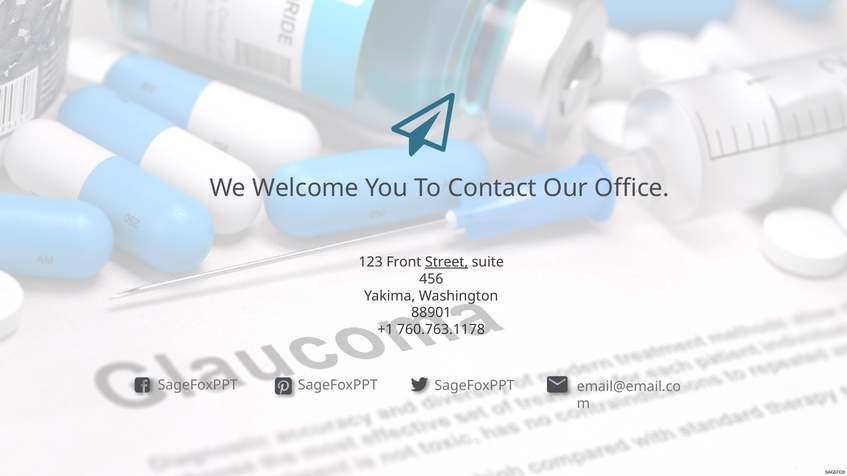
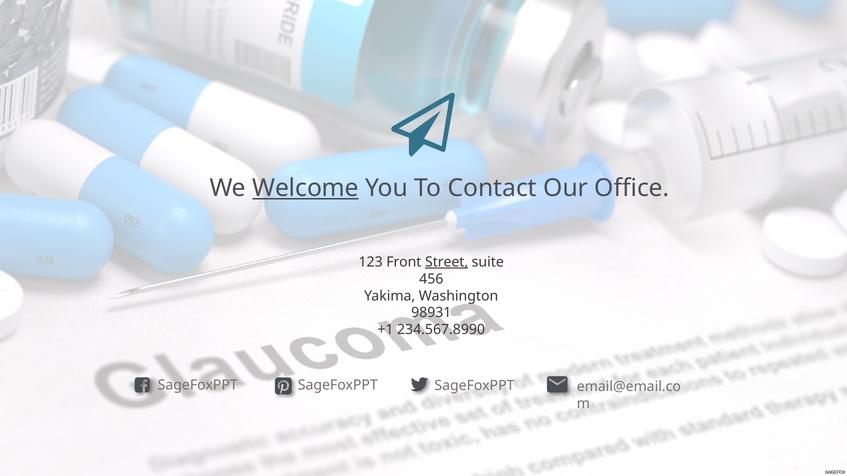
Welcome underline: none -> present (306, 188)
88901: 88901 -> 98931 (431, 313)
760.763.1178: 760.763.1178 -> 234.567.8990 (441, 330)
